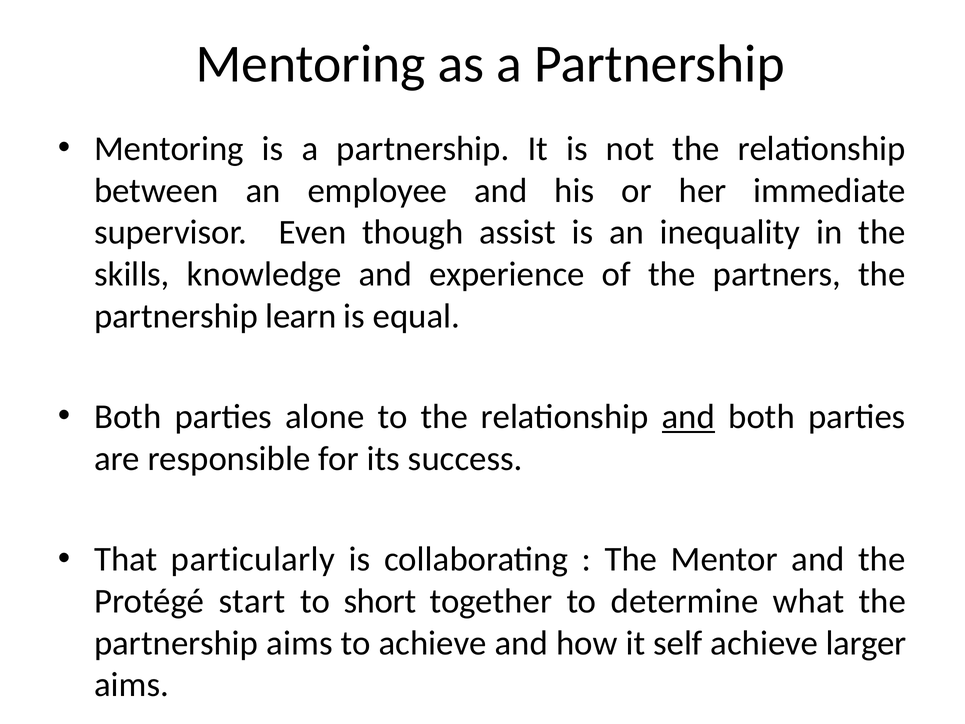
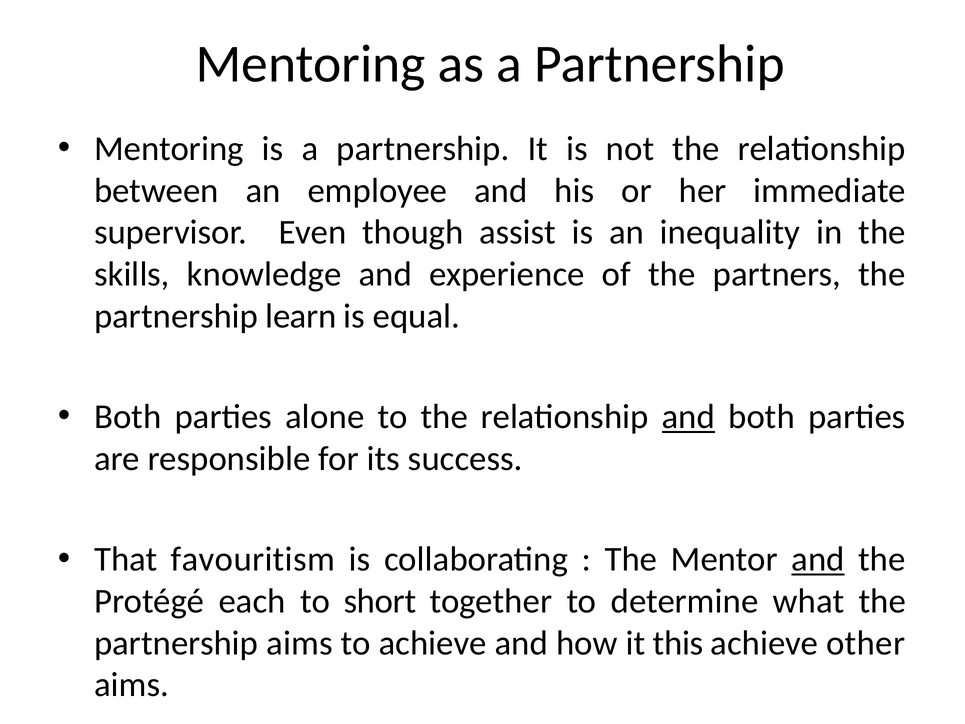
particularly: particularly -> favouritism (253, 559)
and underline: none -> present (818, 559)
start: start -> each (252, 601)
self: self -> this (678, 643)
larger: larger -> other (866, 643)
